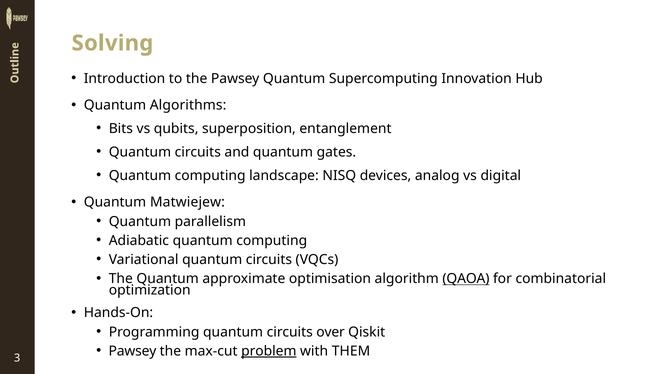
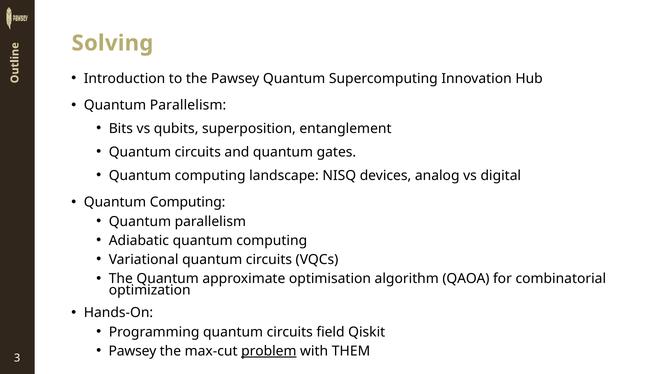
Algorithms: Algorithms -> Parallelism (188, 105)
Matwiejew: Matwiejew -> Computing (188, 202)
QAOA underline: present -> none (466, 279)
over: over -> field (330, 332)
